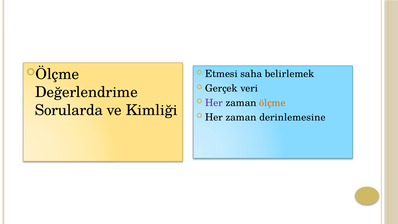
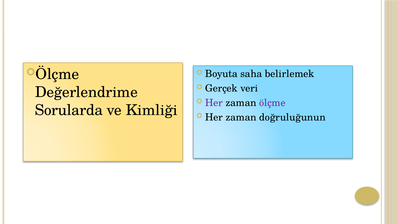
Etmesi: Etmesi -> Boyuta (221, 74)
ölçme colour: orange -> purple (272, 103)
derinlemesine: derinlemesine -> doğruluğunun (292, 117)
